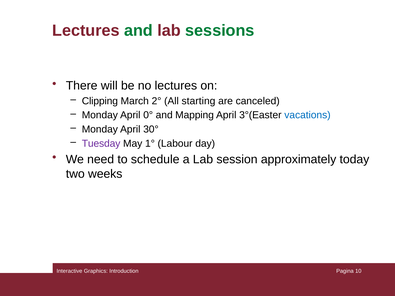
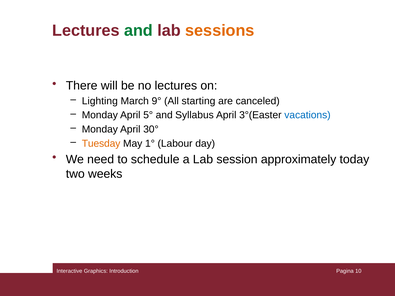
sessions colour: green -> orange (220, 31)
Clipping: Clipping -> Lighting (100, 101)
2°: 2° -> 9° (156, 101)
0°: 0° -> 5° (148, 115)
Mapping: Mapping -> Syllabus (195, 115)
Tuesday colour: purple -> orange (101, 144)
